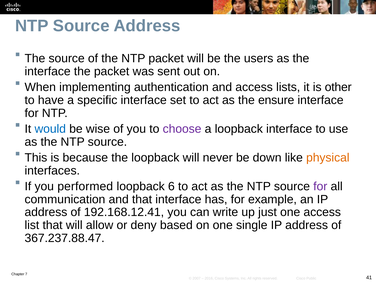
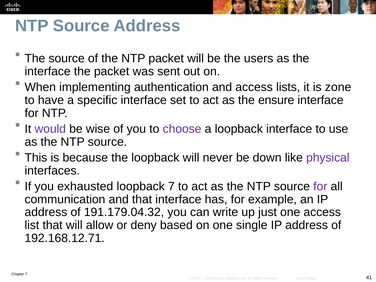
other: other -> zone (338, 87)
would colour: blue -> purple (50, 129)
physical colour: orange -> purple (328, 158)
performed: performed -> exhausted (85, 186)
loopback 6: 6 -> 7 (171, 186)
192.168.12.41: 192.168.12.41 -> 191.179.04.32 (124, 212)
367.237.88.47: 367.237.88.47 -> 192.168.12.71 (65, 238)
